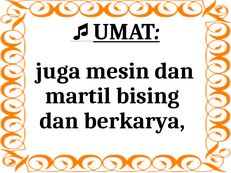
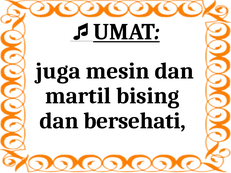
berkarya: berkarya -> bersehati (135, 121)
